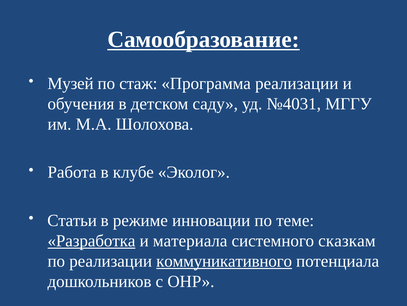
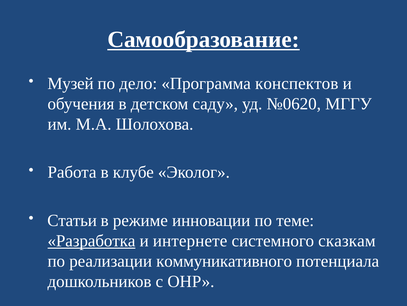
стаж: стаж -> дело (138, 83)
Программа реализации: реализации -> конспектов (297, 83)
№4031: №4031 -> №0620 (294, 104)
материала: материала -> интернете (190, 240)
коммуникативного underline: present -> none (224, 261)
